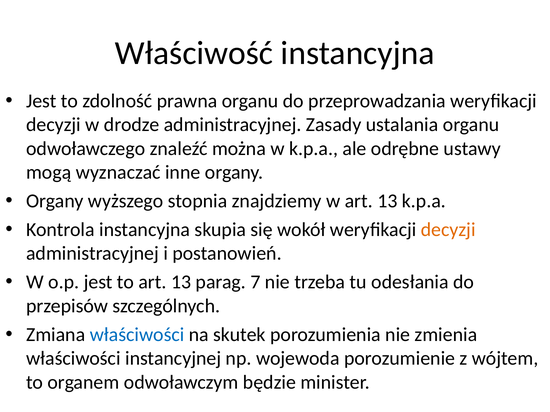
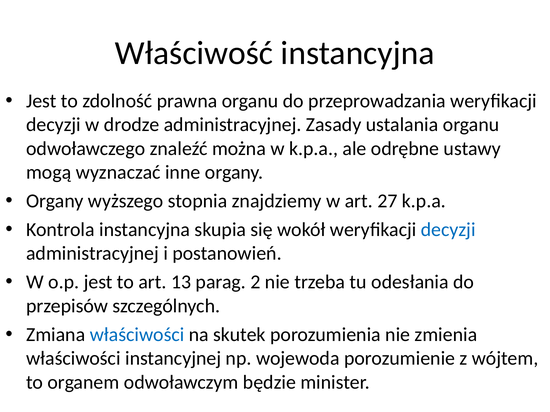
w art 13: 13 -> 27 (387, 201)
decyzji colour: orange -> blue (448, 230)
7: 7 -> 2 (255, 282)
